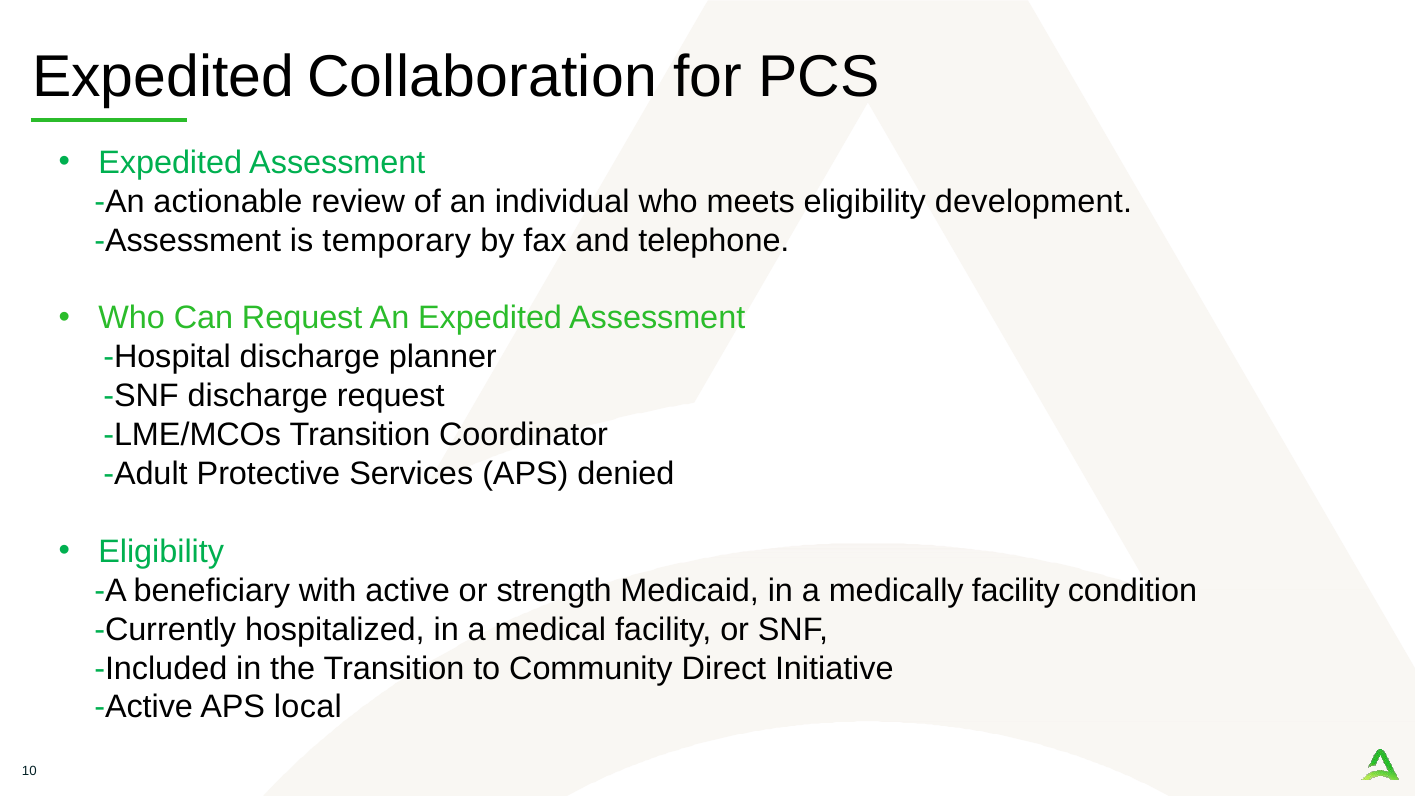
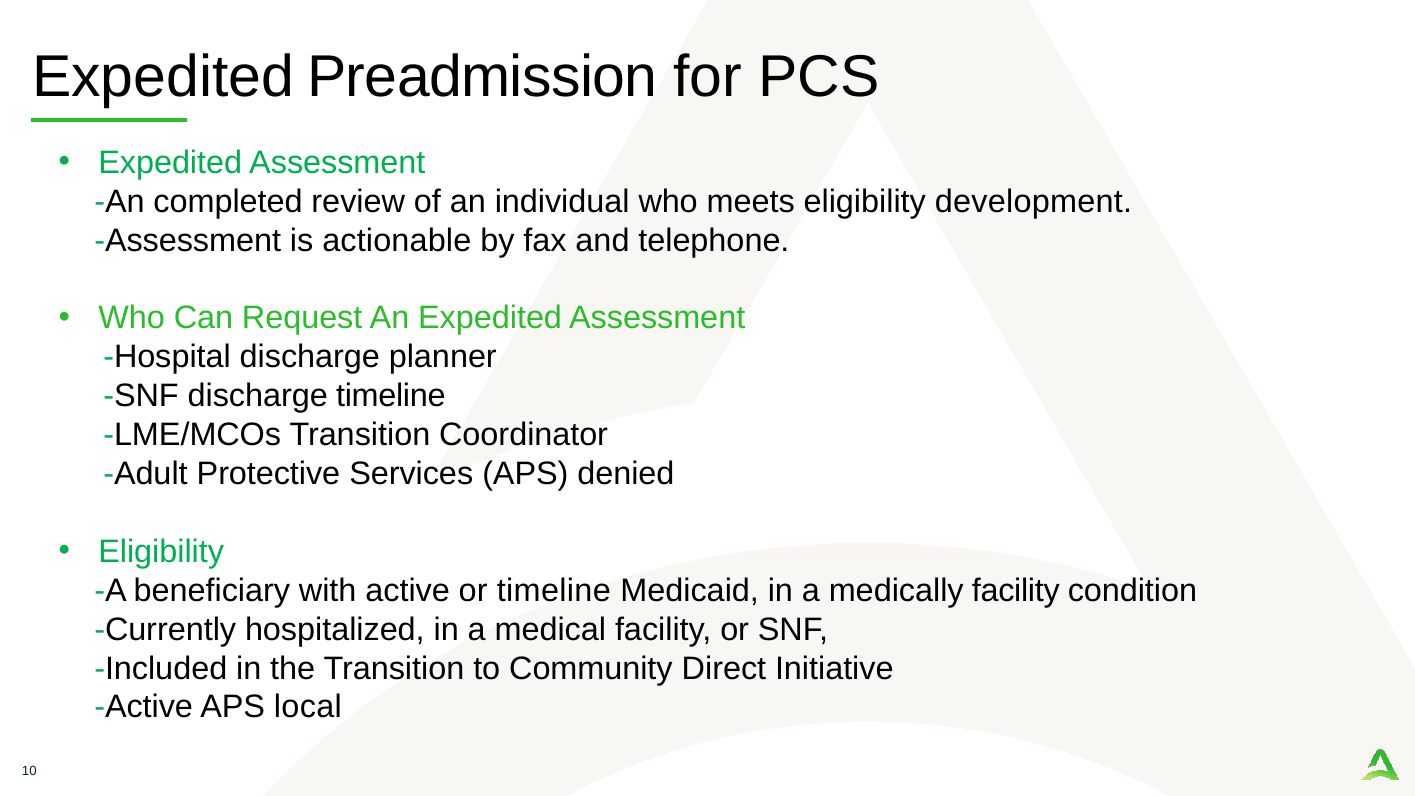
Collaboration: Collaboration -> Preadmission (482, 77)
actionable: actionable -> completed (228, 202)
temporary: temporary -> actionable (397, 240)
discharge request: request -> timeline (391, 396)
or strength: strength -> timeline (554, 590)
